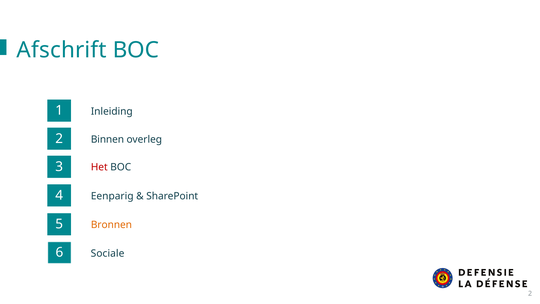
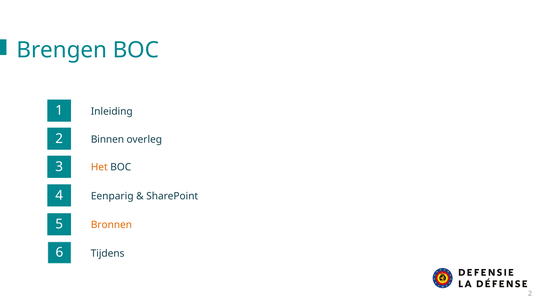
Afschrift: Afschrift -> Brengen (62, 50)
Het colour: red -> orange (99, 167)
Sociale: Sociale -> Tijdens (108, 253)
